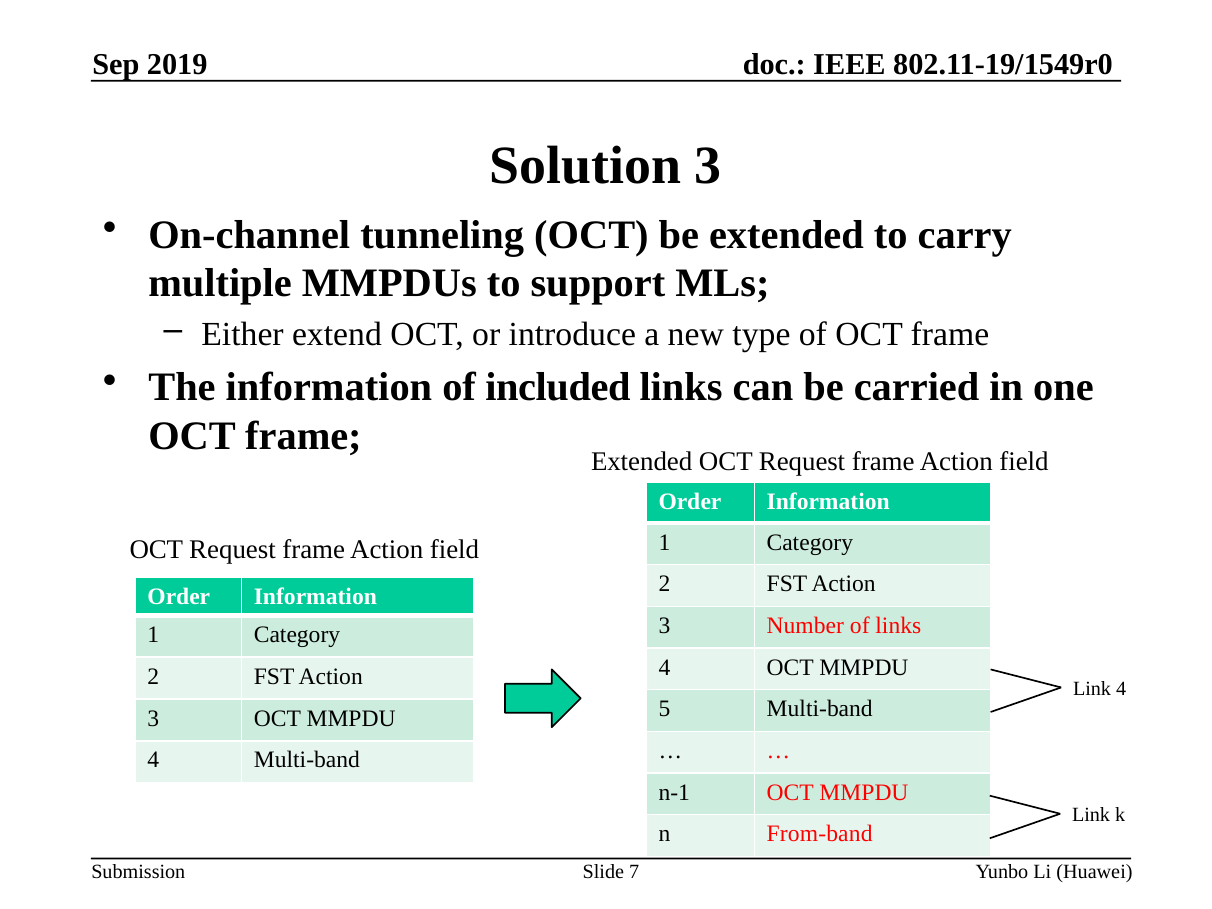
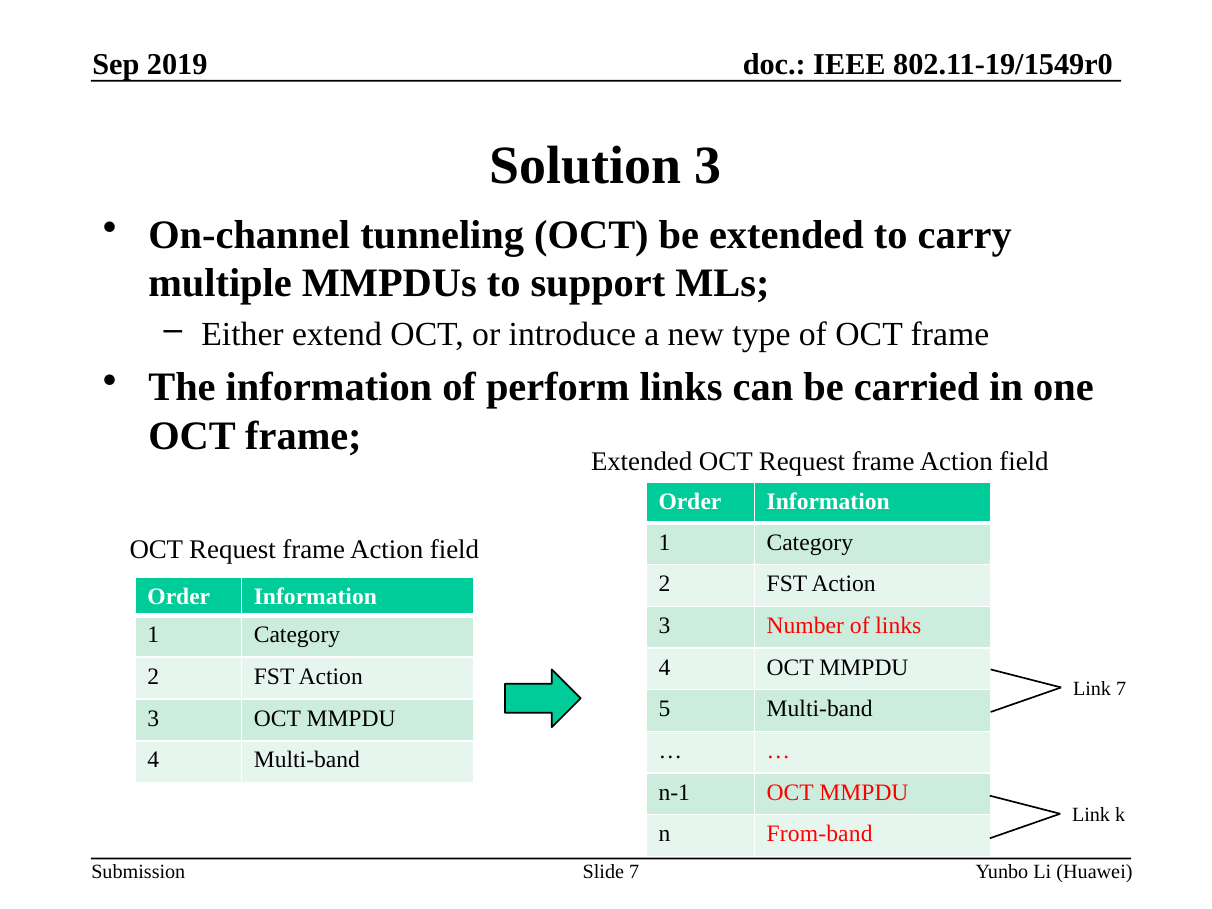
included: included -> perform (558, 387)
Link 4: 4 -> 7 (1121, 689)
